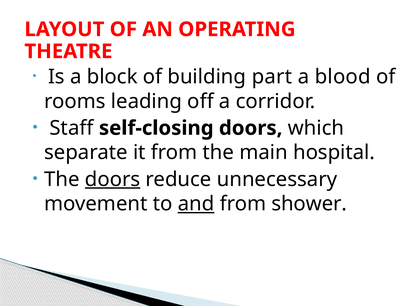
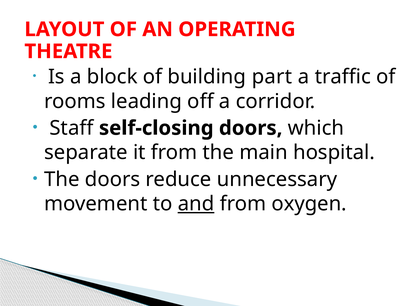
blood: blood -> traffic (343, 77)
doors underline: present -> none (113, 179)
shower: shower -> oxygen (309, 204)
